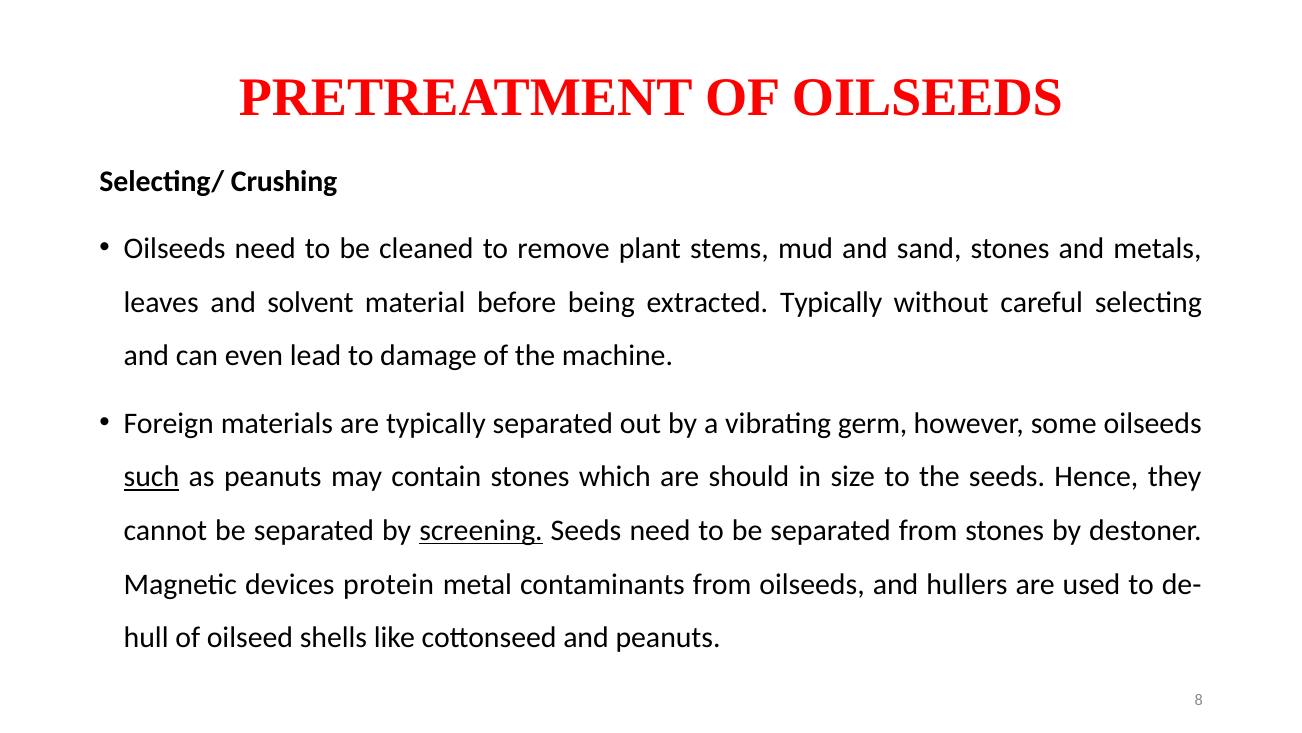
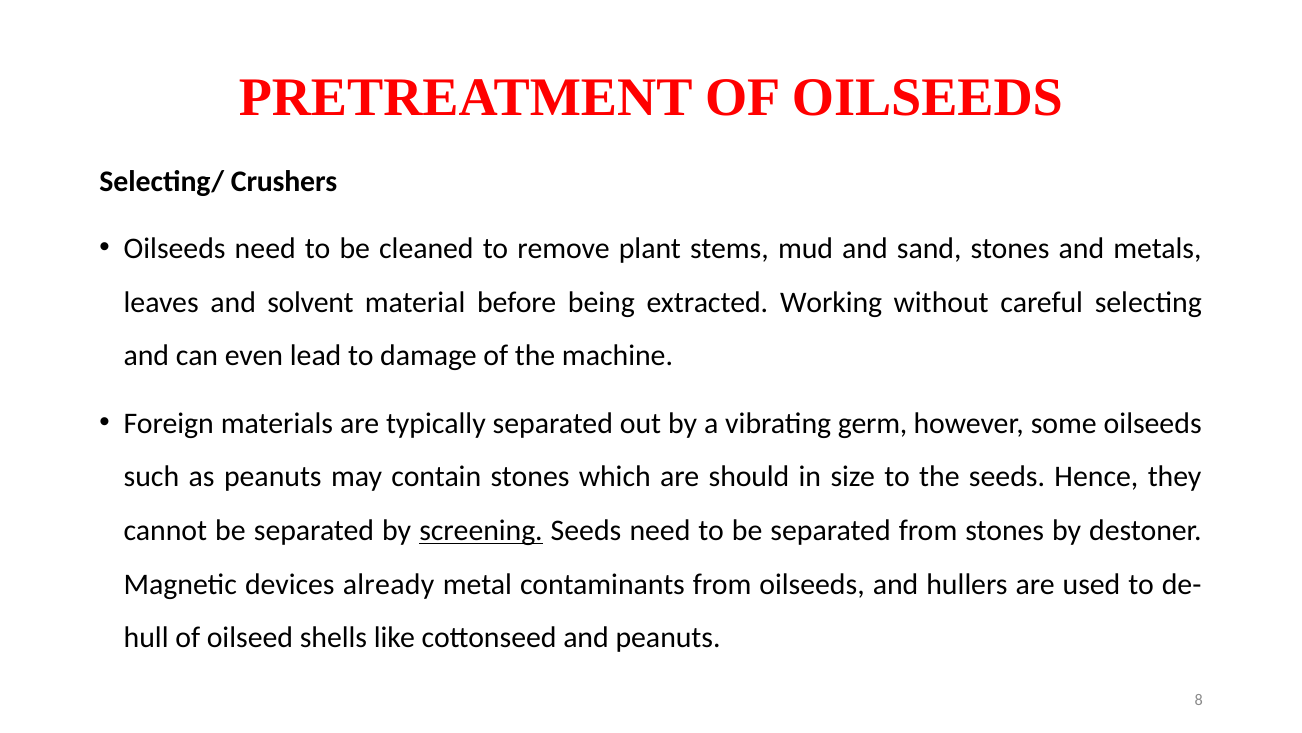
Crushing: Crushing -> Crushers (284, 181)
extracted Typically: Typically -> Working (831, 302)
such underline: present -> none (151, 477)
protein: protein -> already (389, 584)
